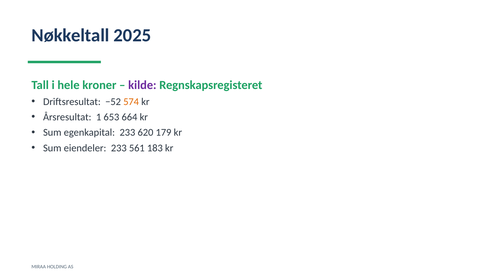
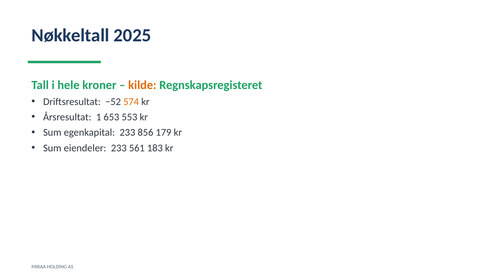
kilde colour: purple -> orange (142, 85)
664: 664 -> 553 (129, 117)
620: 620 -> 856 (145, 133)
